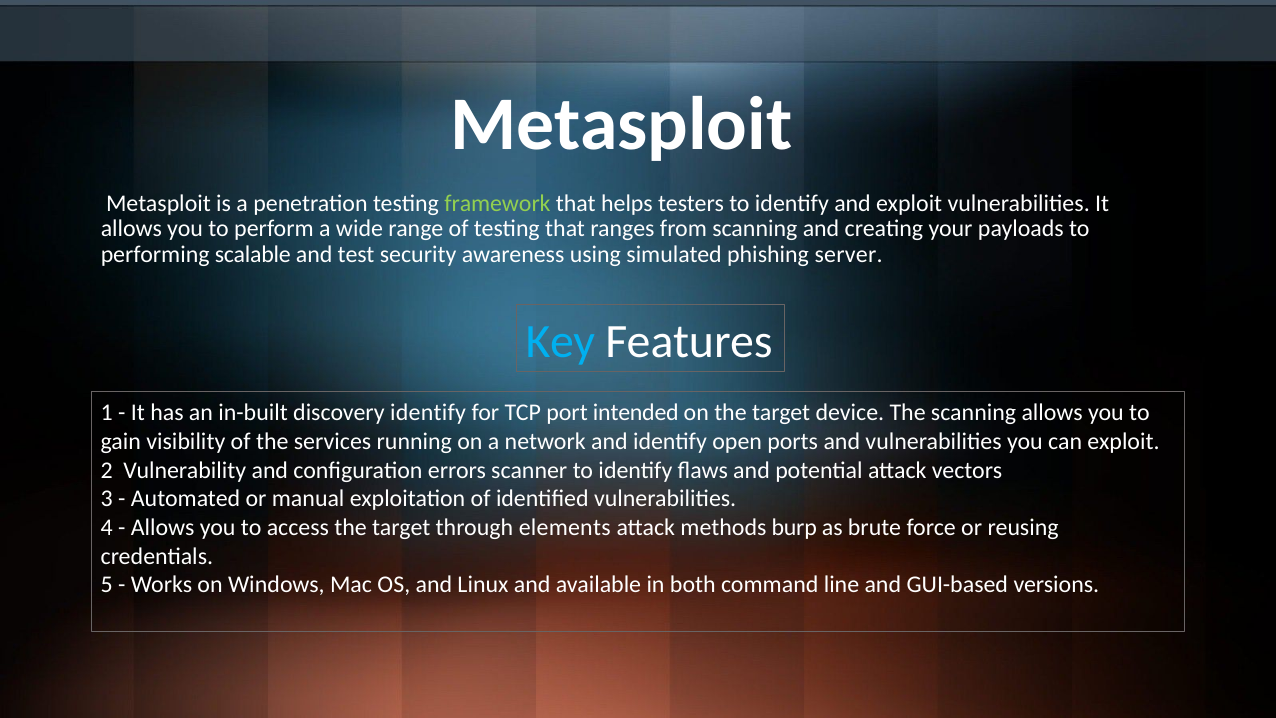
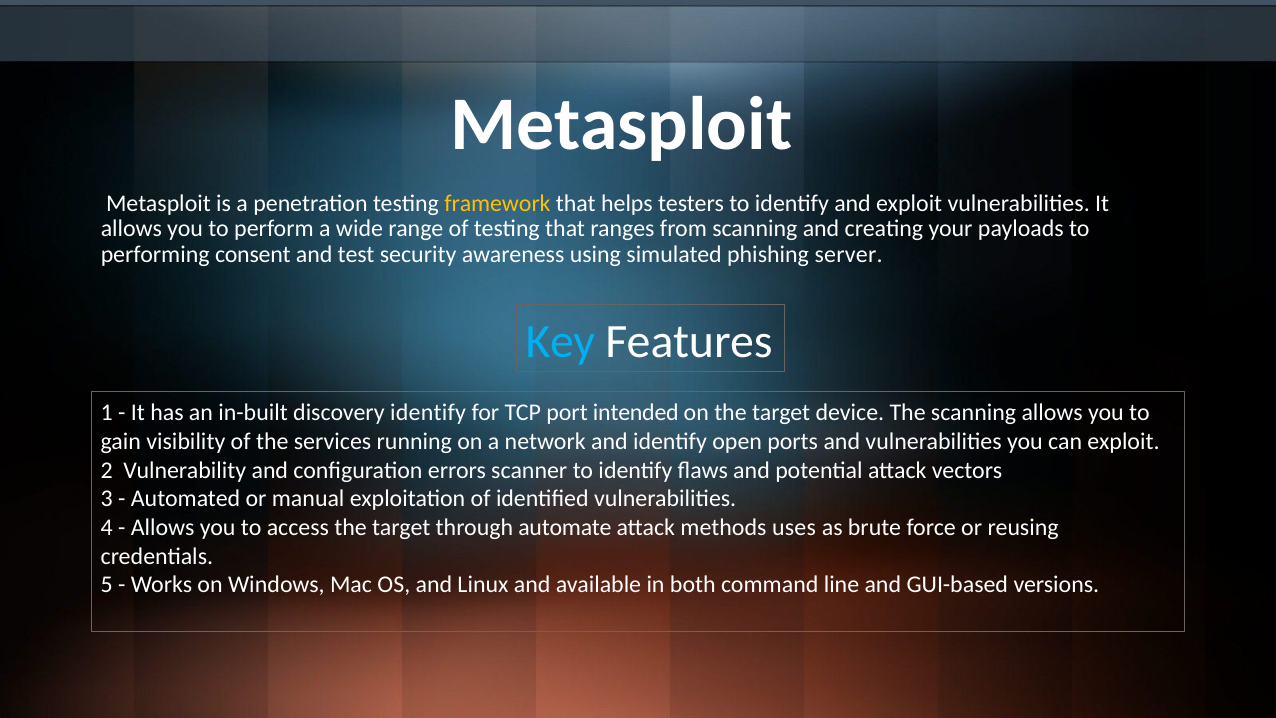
framework colour: light green -> yellow (497, 203)
scalable: scalable -> consent (253, 255)
elements: elements -> automate (565, 527)
burp: burp -> uses (794, 527)
